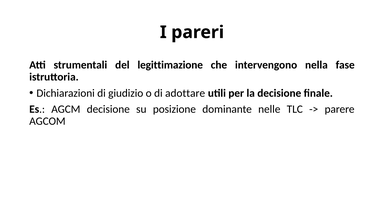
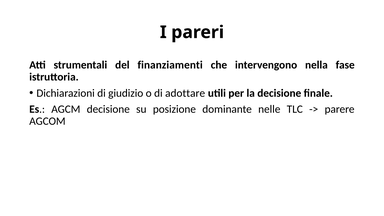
legittimazione: legittimazione -> finanziamenti (170, 65)
